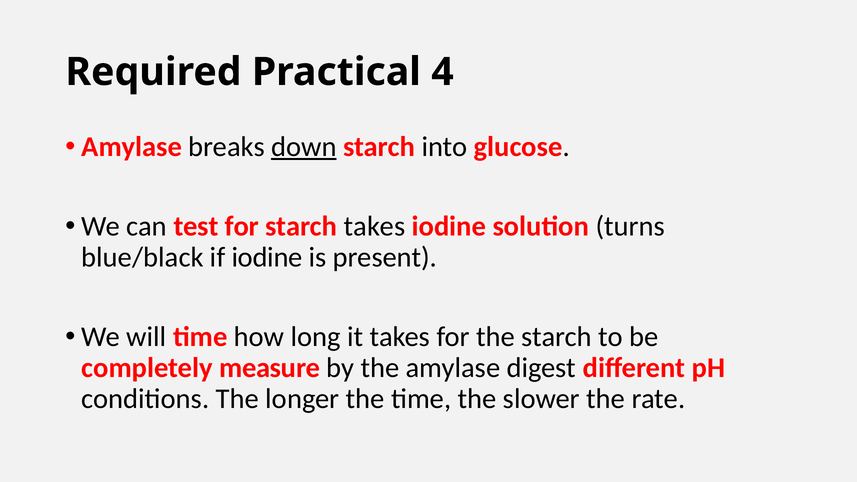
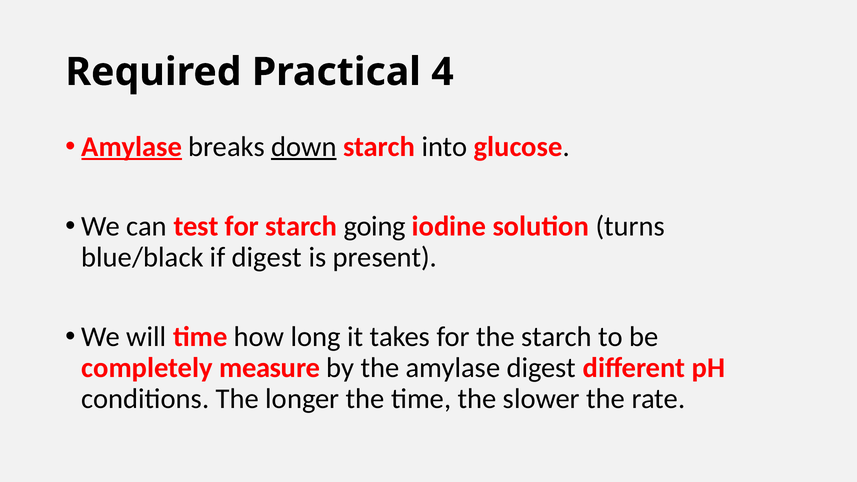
Amylase underline: none -> present (132, 147)
starch takes: takes -> going (375, 226)
if iodine: iodine -> digest (267, 257)
